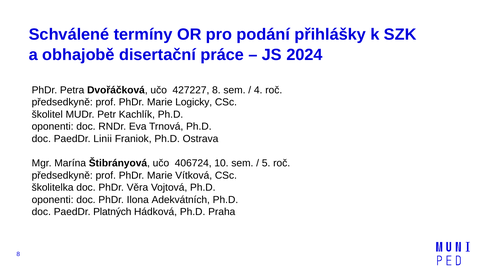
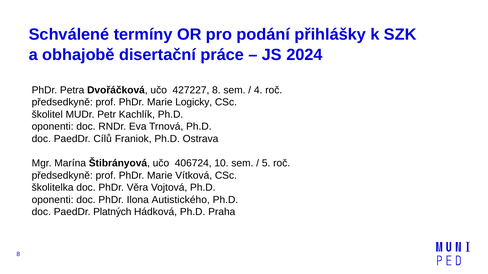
Linii: Linii -> Cílů (103, 139)
Adekvátních: Adekvátních -> Autistického (181, 200)
